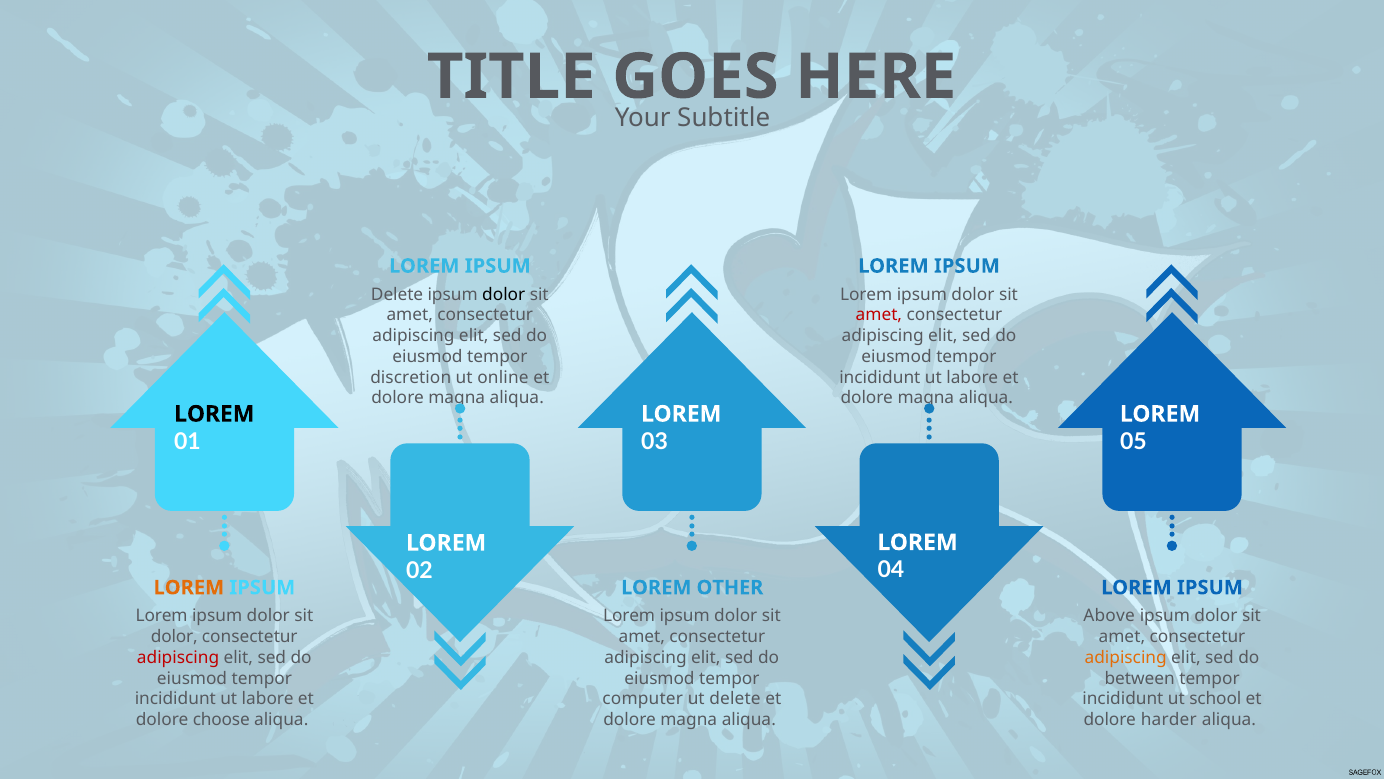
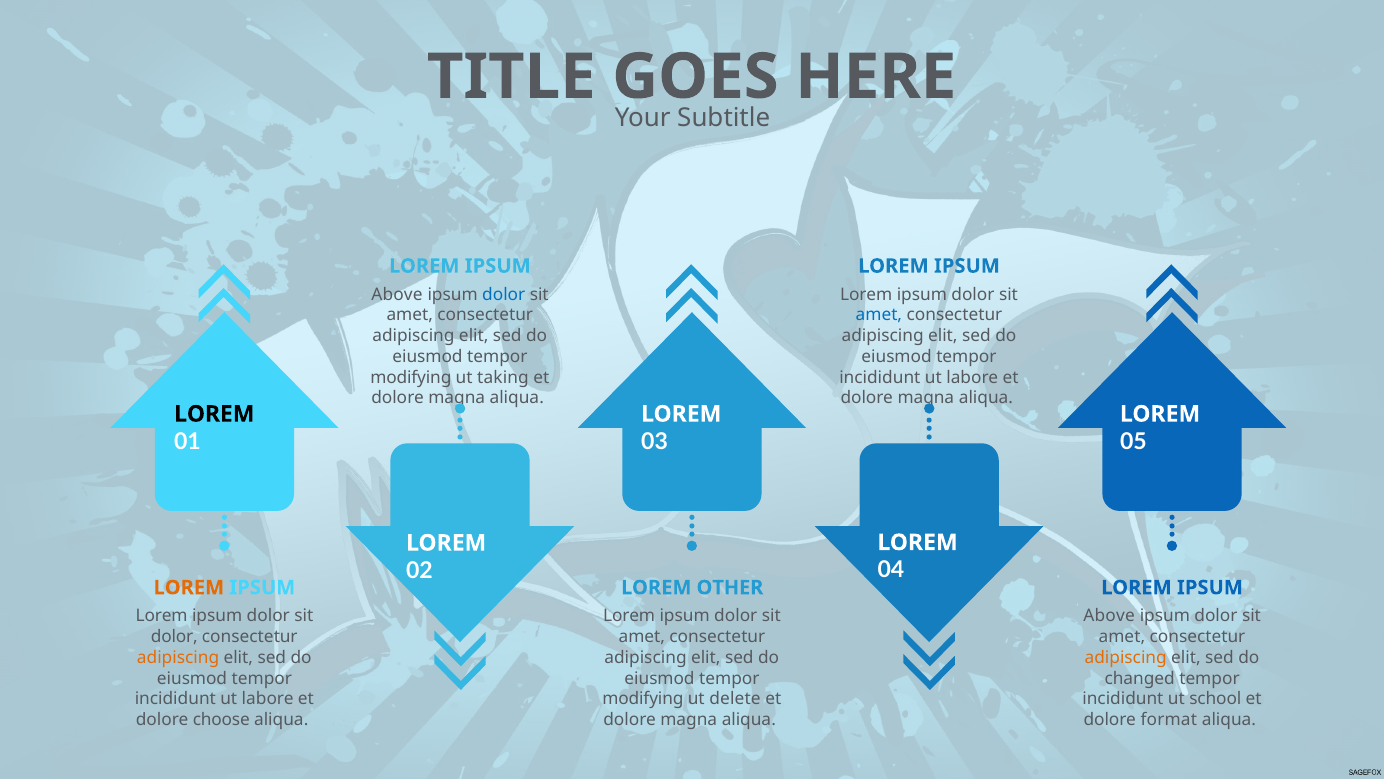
Delete: Delete -> Above (397, 294)
dolor colour: black -> blue (504, 294)
amet colour: red -> blue (879, 315)
discretion: discretion -> modifying (411, 377)
online: online -> taking (503, 377)
adipiscing colour: red -> orange (178, 657)
between: between -> changed (1140, 678)
computer: computer -> modifying (643, 699)
harder: harder -> format (1169, 719)
